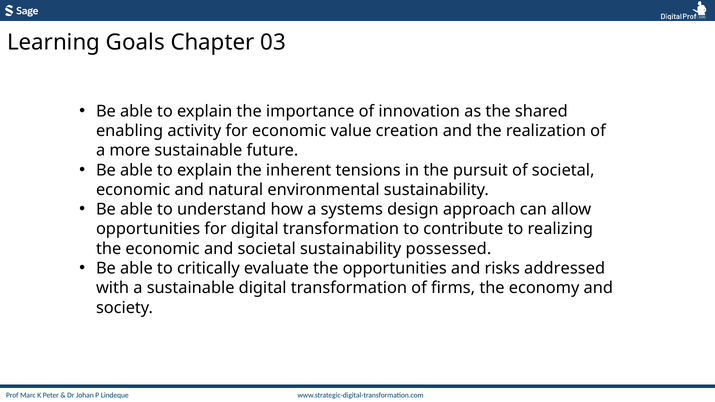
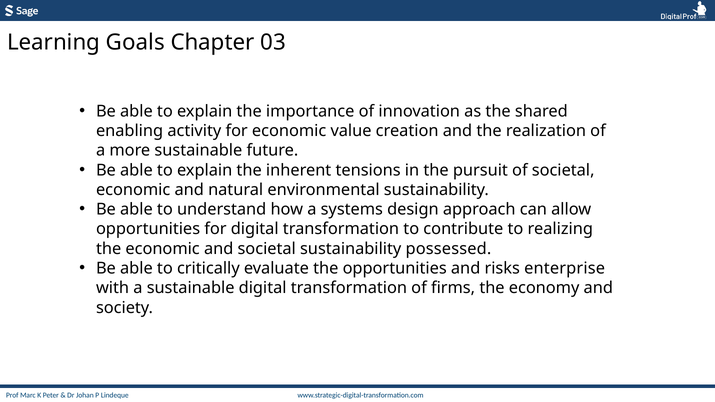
addressed: addressed -> enterprise (565, 269)
